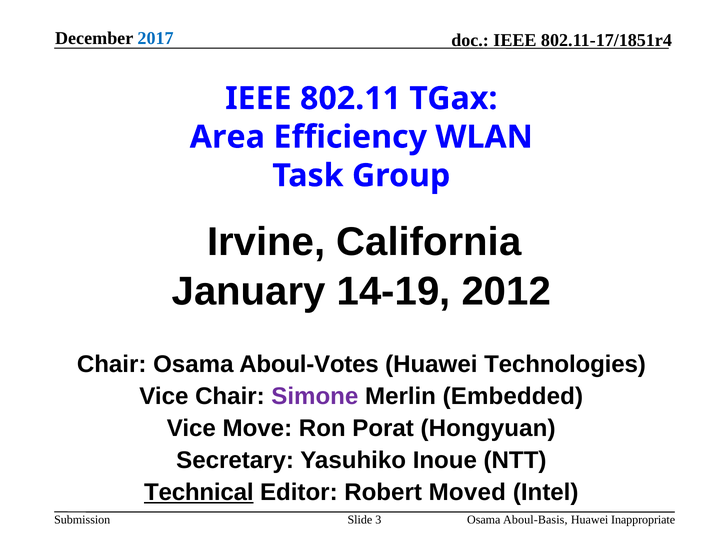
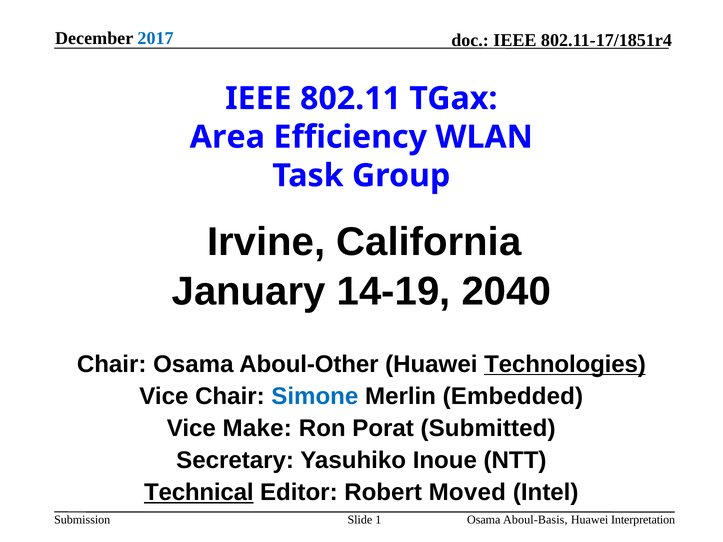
2012: 2012 -> 2040 (506, 291)
Aboul-Votes: Aboul-Votes -> Aboul-Other (309, 364)
Technologies underline: none -> present (565, 364)
Simone colour: purple -> blue (315, 396)
Move: Move -> Make (257, 428)
Hongyuan: Hongyuan -> Submitted (488, 428)
3: 3 -> 1 (378, 520)
Inappropriate: Inappropriate -> Interpretation (643, 520)
